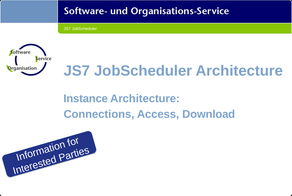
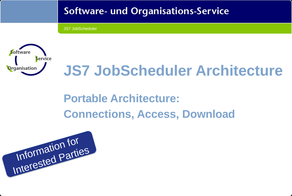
Instance: Instance -> Portable (86, 99)
